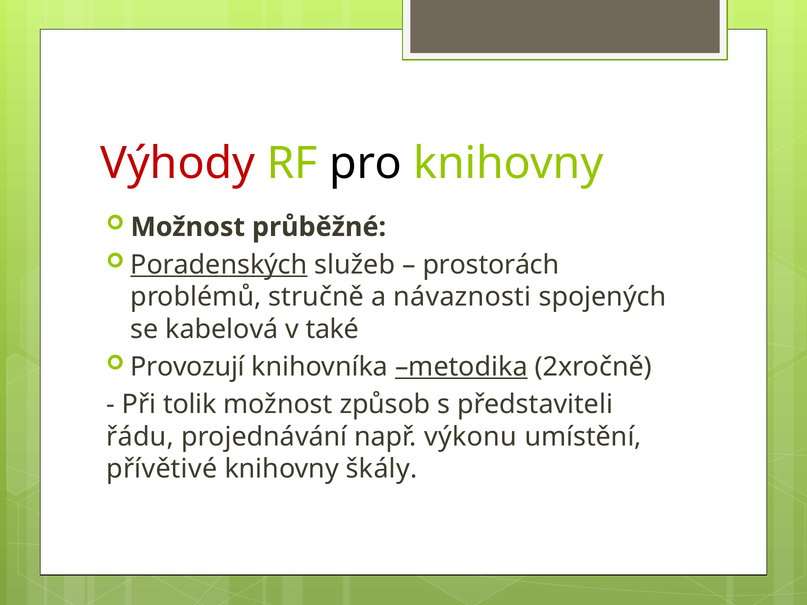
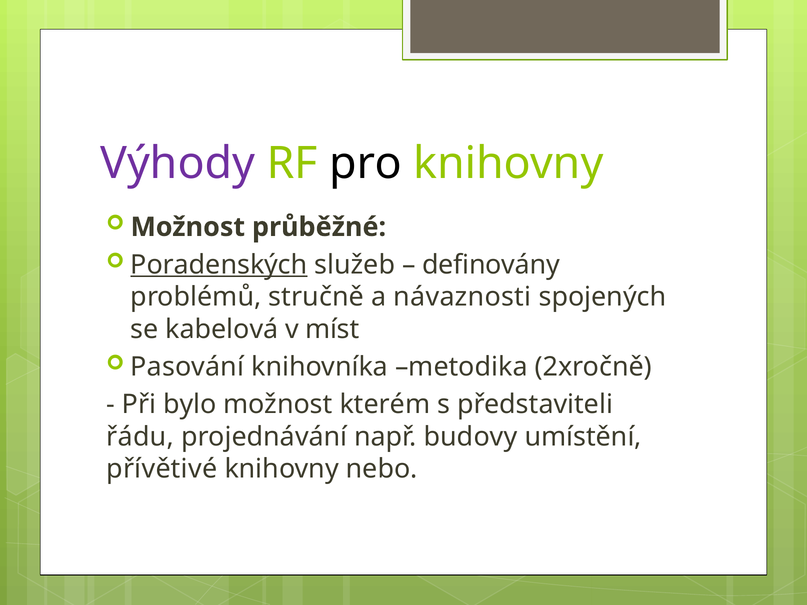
Výhody colour: red -> purple (178, 164)
prostorách: prostorách -> definovány (491, 265)
také: také -> míst (332, 329)
Provozují: Provozují -> Pasování (187, 367)
metodika underline: present -> none (461, 367)
tolik: tolik -> bylo (190, 405)
způsob: způsob -> kterém (385, 405)
výkonu: výkonu -> budovy (470, 437)
škály: škály -> nebo (382, 469)
